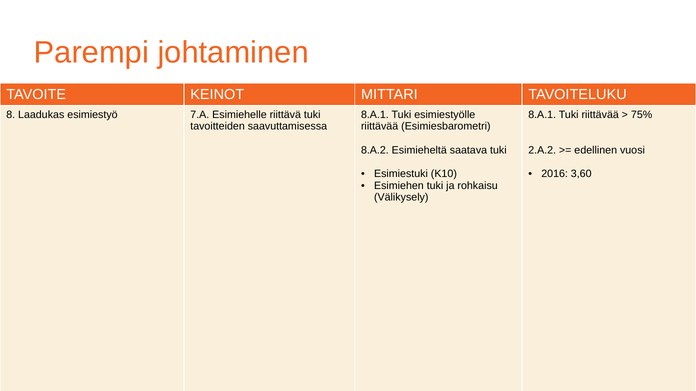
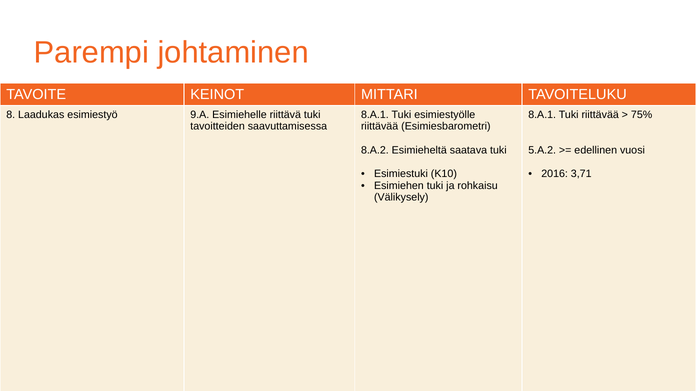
7.A: 7.A -> 9.A (200, 115)
2.A.2: 2.A.2 -> 5.A.2 (542, 150)
3,60: 3,60 -> 3,71 (581, 174)
